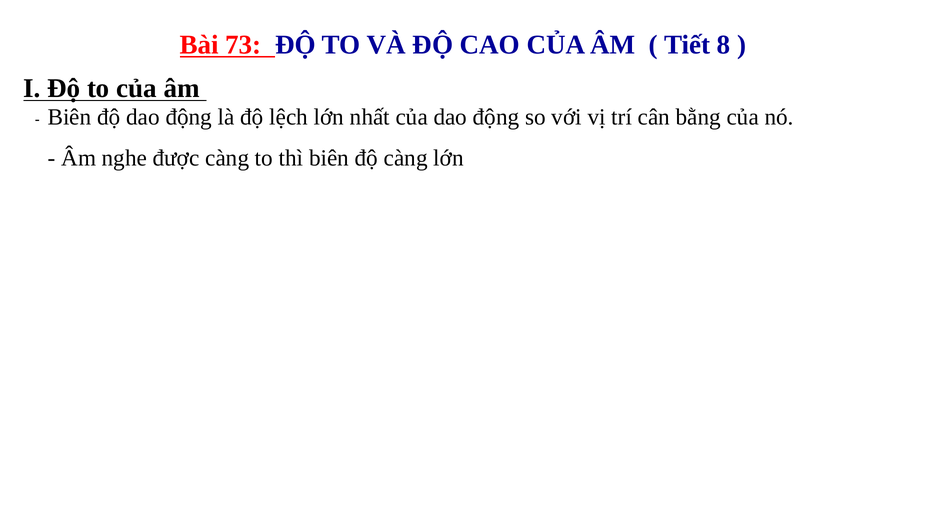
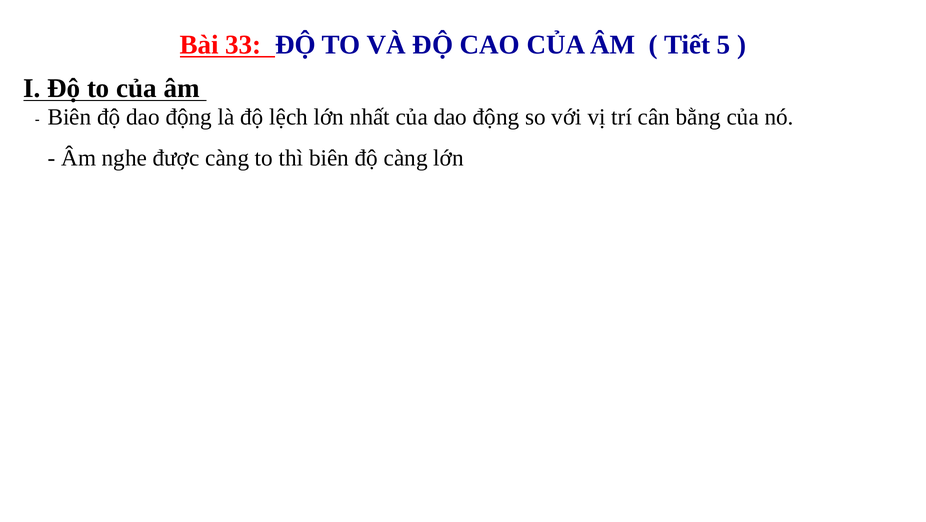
73: 73 -> 33 (243, 45)
8: 8 -> 5 (724, 45)
